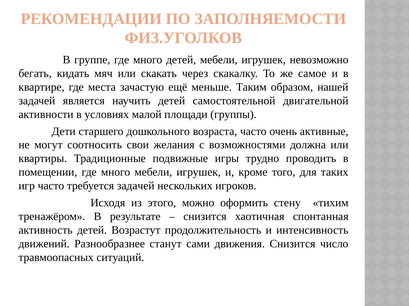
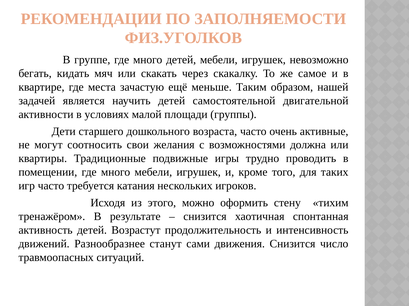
требуется задачей: задачей -> катания (136, 186)
